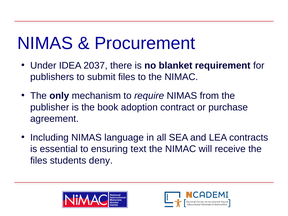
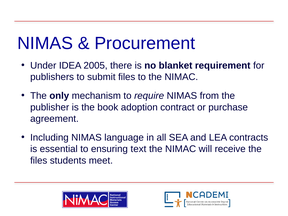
2037: 2037 -> 2005 (96, 65)
deny: deny -> meet (101, 161)
